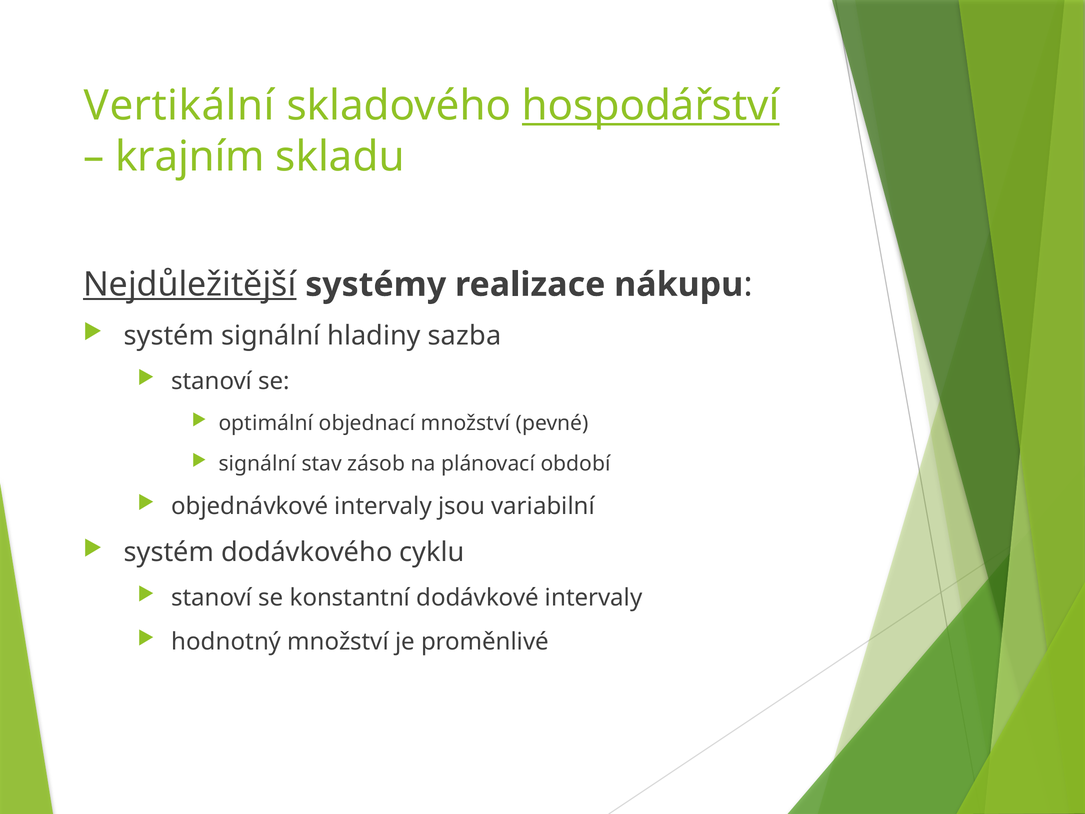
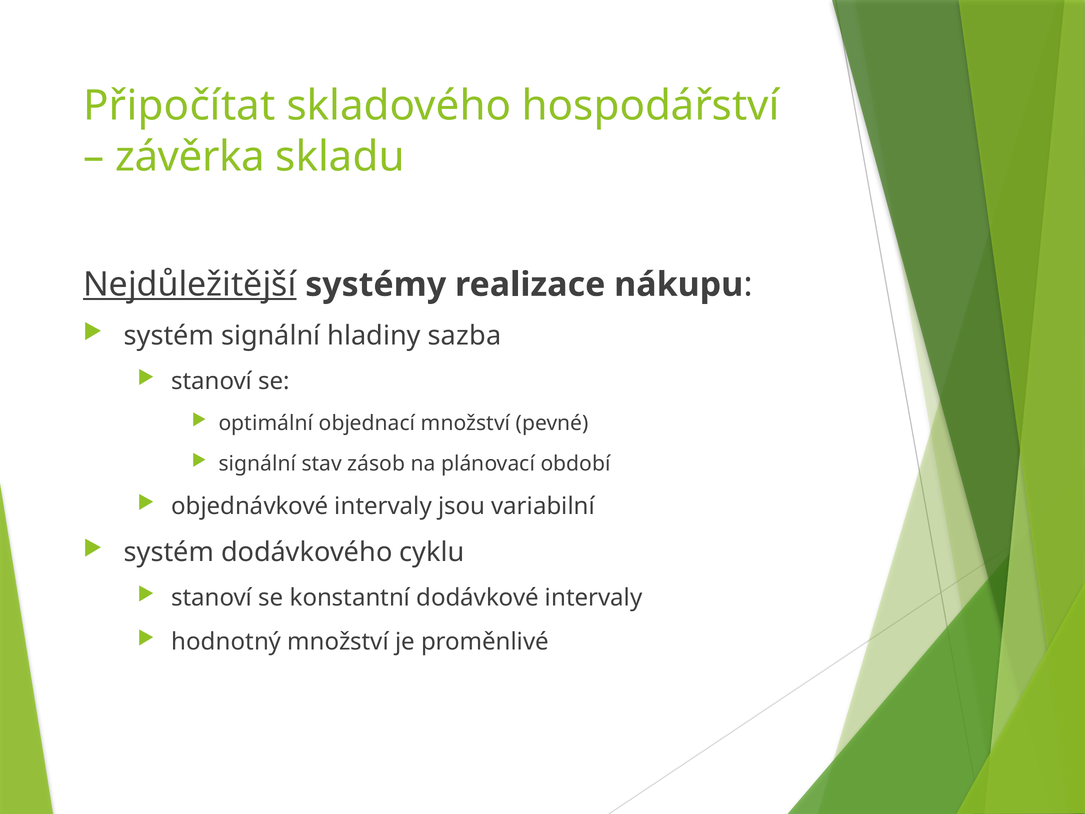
Vertikální: Vertikální -> Připočítat (179, 106)
hospodářství underline: present -> none (651, 106)
krajním: krajním -> závěrka (190, 157)
